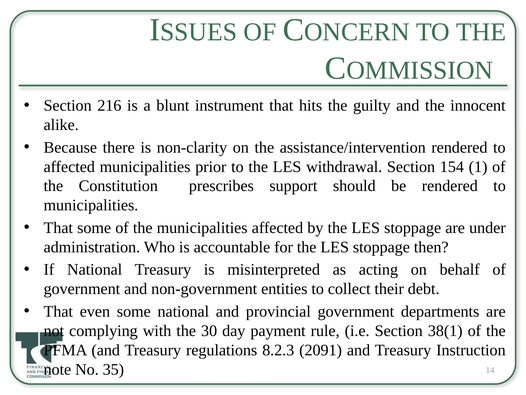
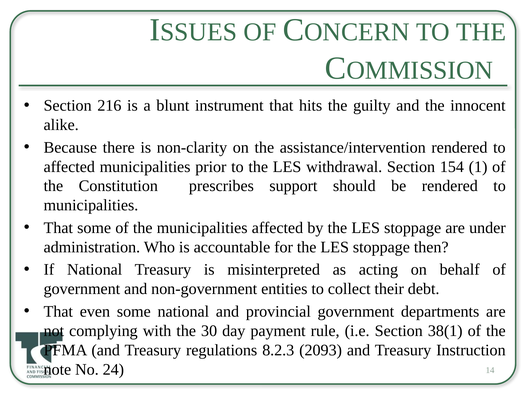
2091: 2091 -> 2093 (321, 350)
35: 35 -> 24 (113, 369)
